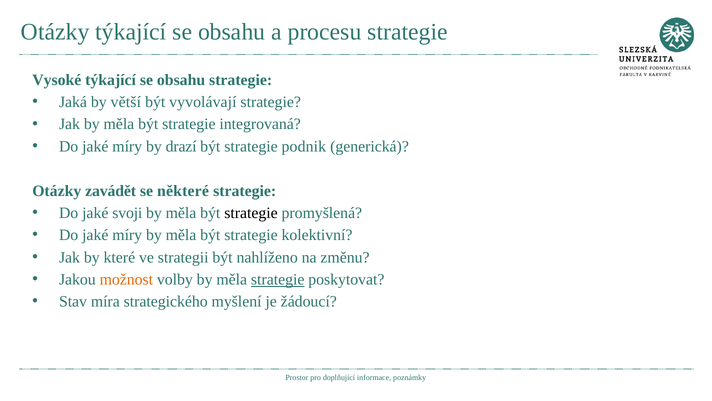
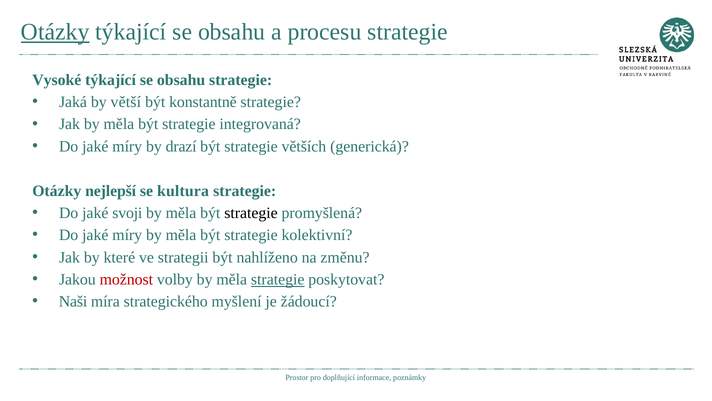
Otázky underline: none -> present (55, 32)
vyvolávají: vyvolávají -> konstantně (203, 102)
podnik: podnik -> větších (304, 146)
zavádět: zavádět -> nejlepší (111, 191)
některé: některé -> kultura (183, 191)
možnost colour: orange -> red (126, 279)
Stav: Stav -> Naši (73, 301)
